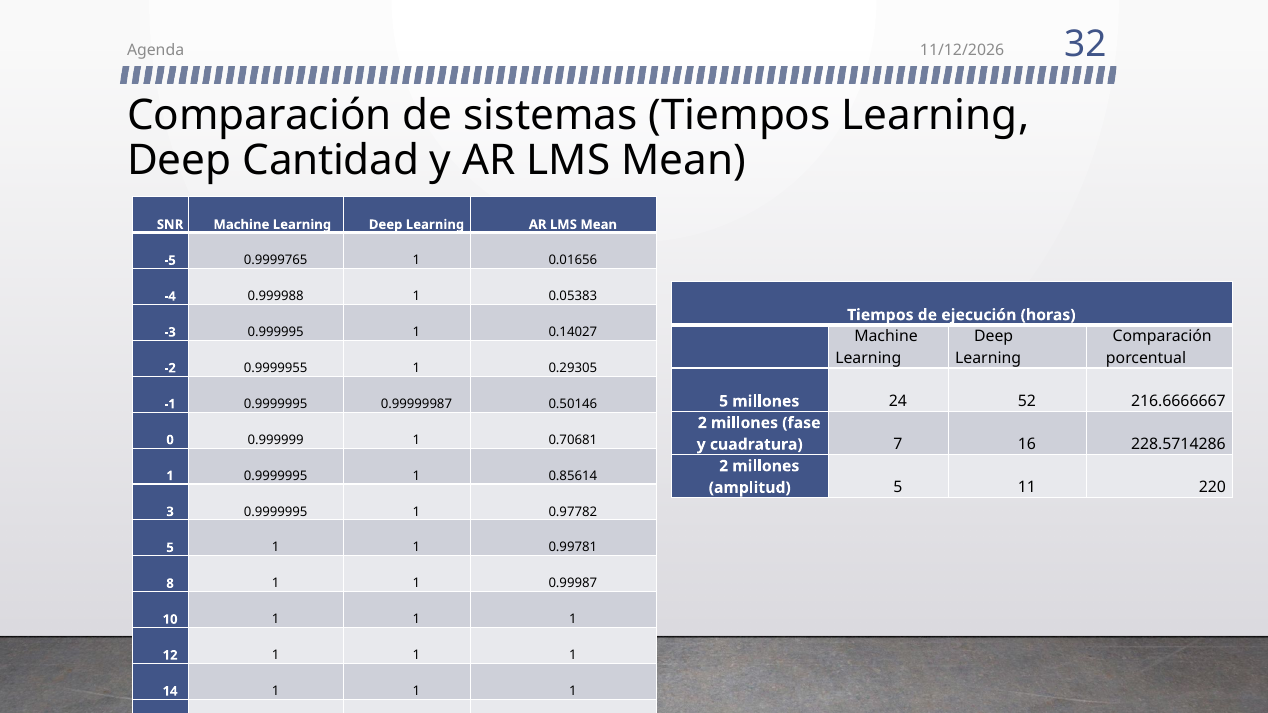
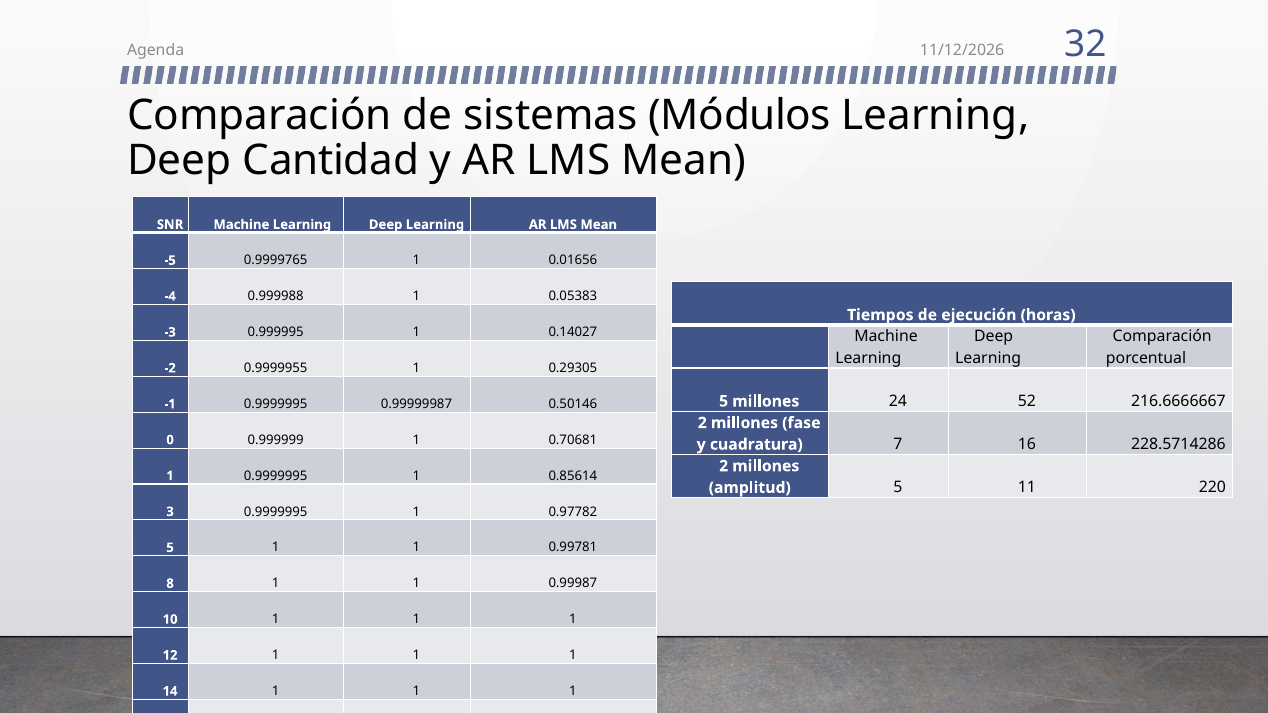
sistemas Tiempos: Tiempos -> Módulos (740, 115)
